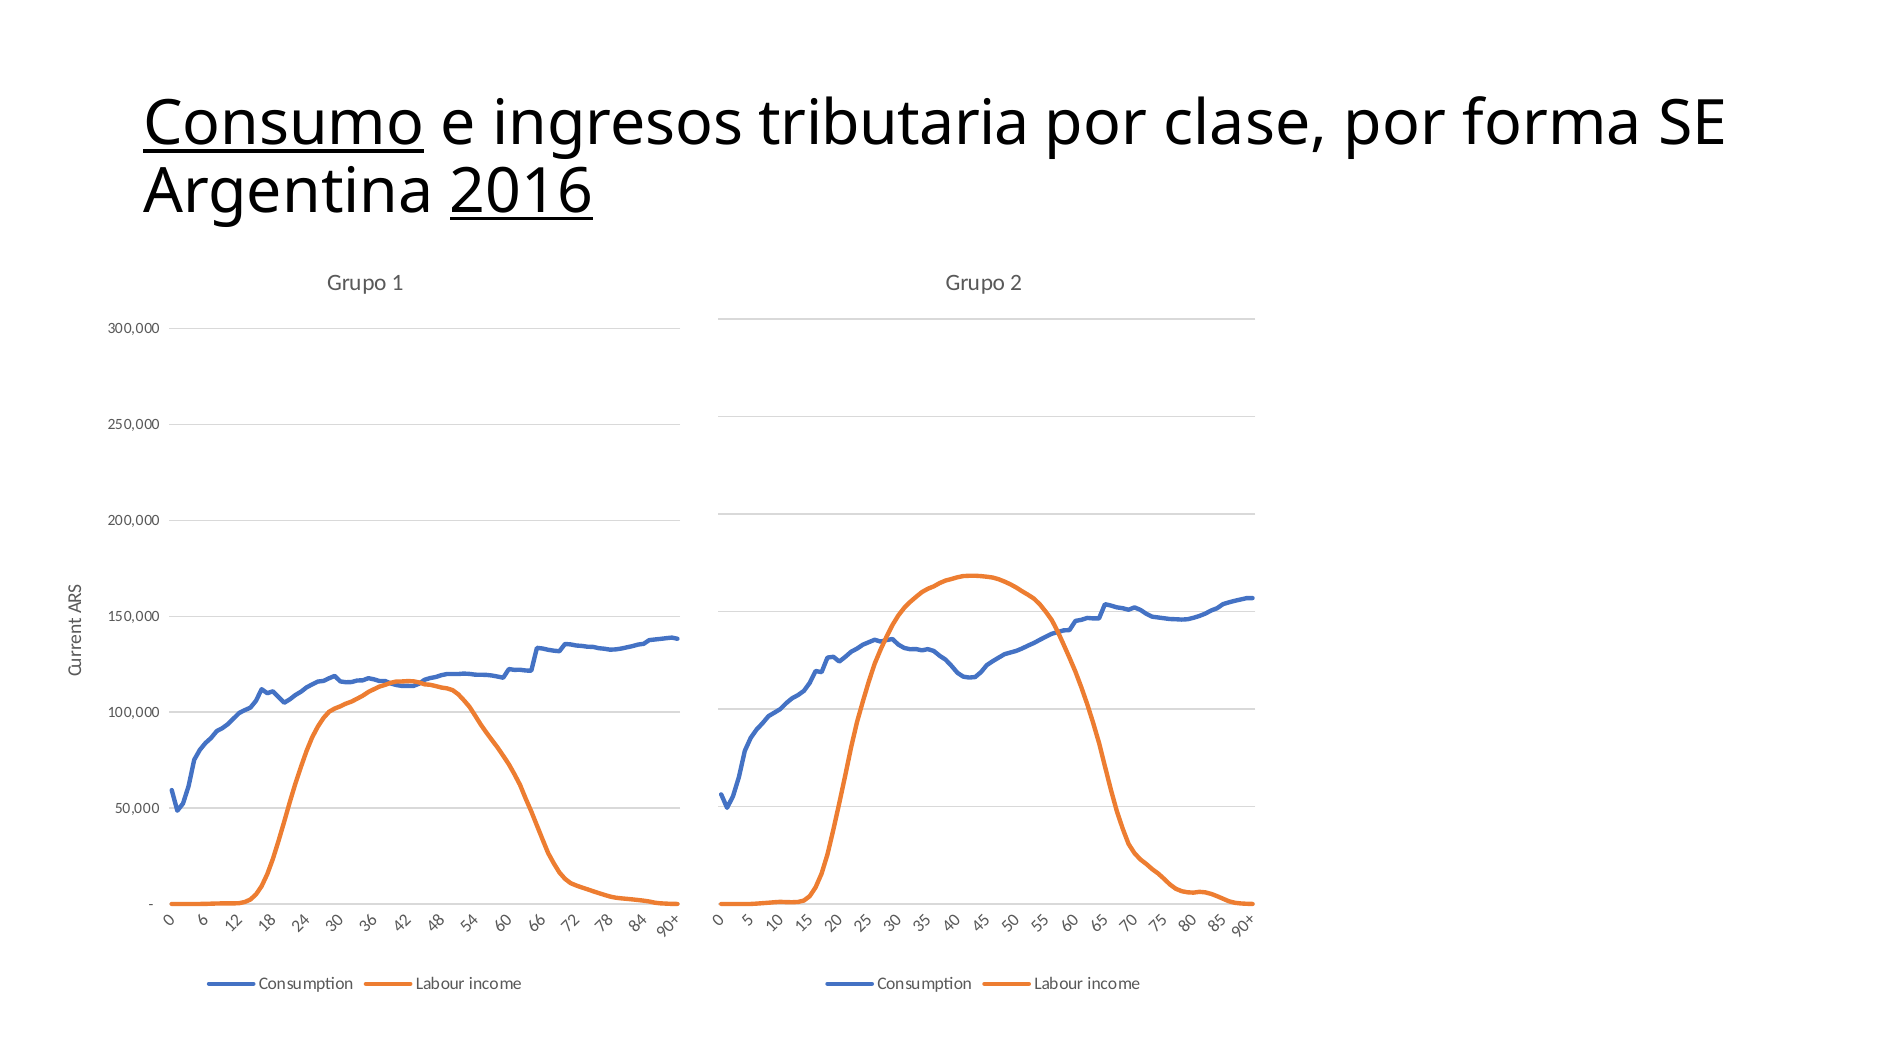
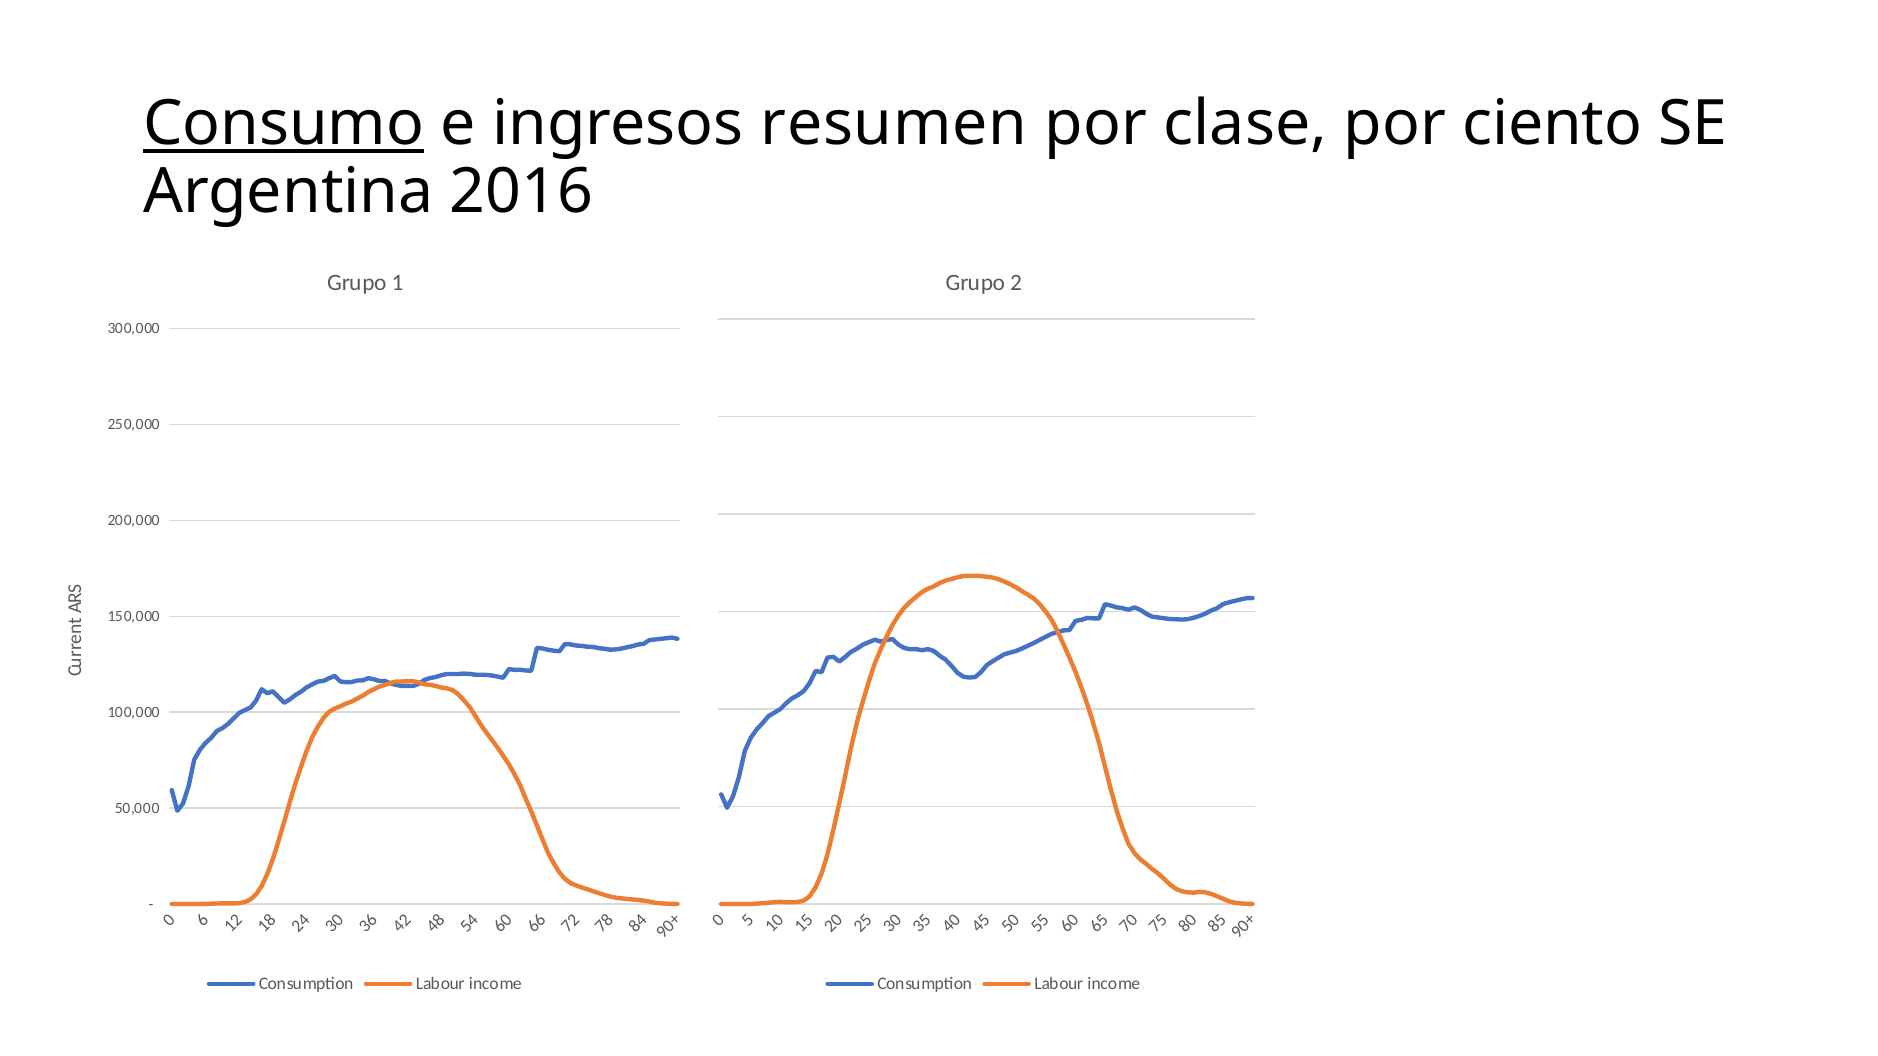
tributaria: tributaria -> resumen (894, 124)
forma: forma -> ciento (1552, 124)
2016 underline: present -> none (521, 192)
